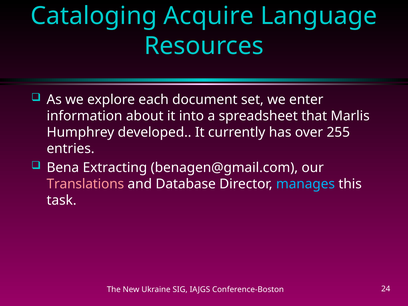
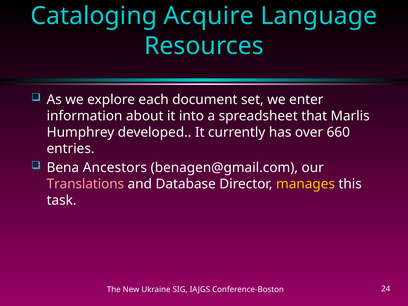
255: 255 -> 660 (338, 132)
Extracting: Extracting -> Ancestors (115, 168)
manages colour: light blue -> yellow (306, 184)
